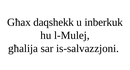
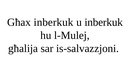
Għax daqshekk: daqshekk -> inberkuk (53, 22)
